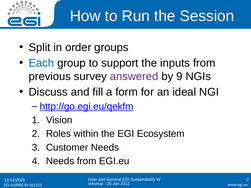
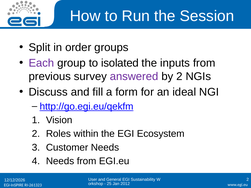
Each colour: blue -> purple (41, 63)
support: support -> isolated (120, 63)
by 9: 9 -> 2 (179, 77)
